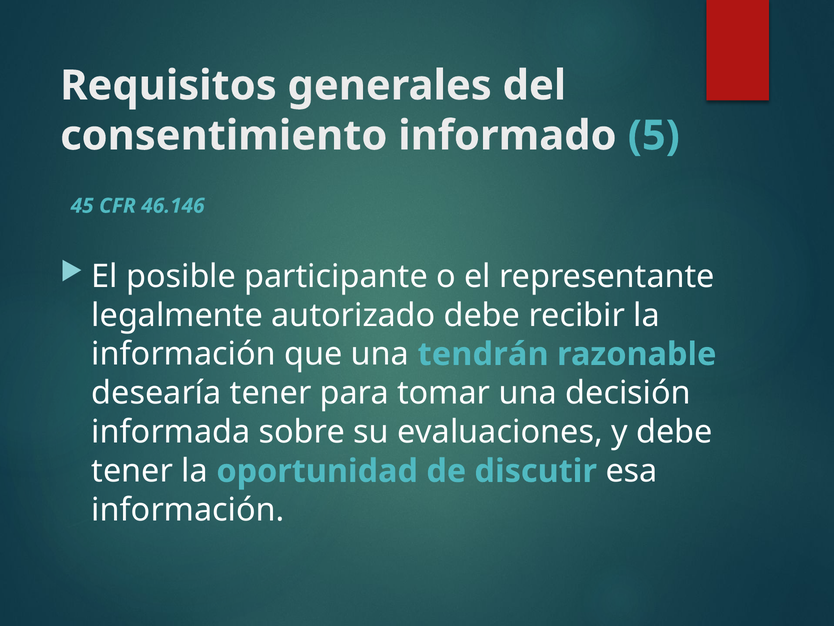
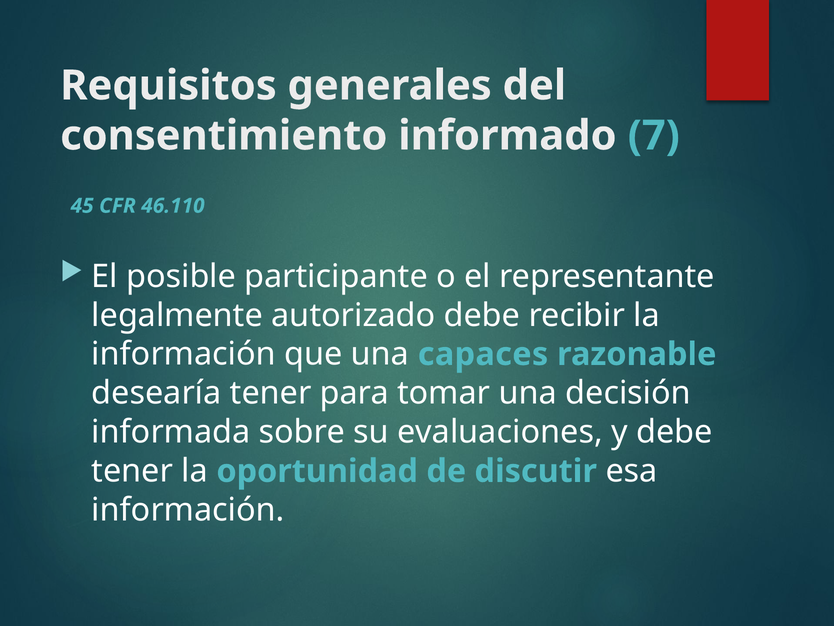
5: 5 -> 7 (654, 136)
46.146: 46.146 -> 46.110 (173, 206)
tendrán: tendrán -> capaces (483, 354)
